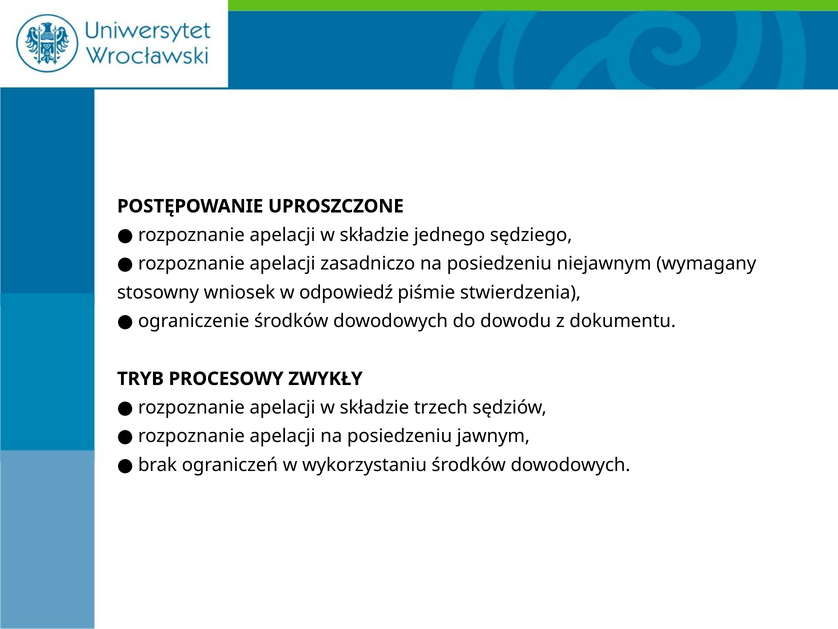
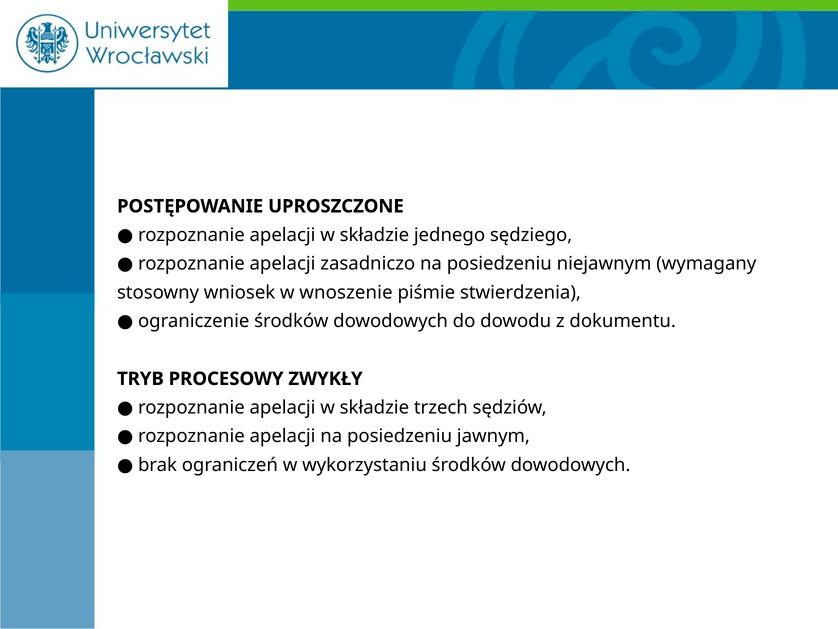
odpowiedź: odpowiedź -> wnoszenie (346, 292)
